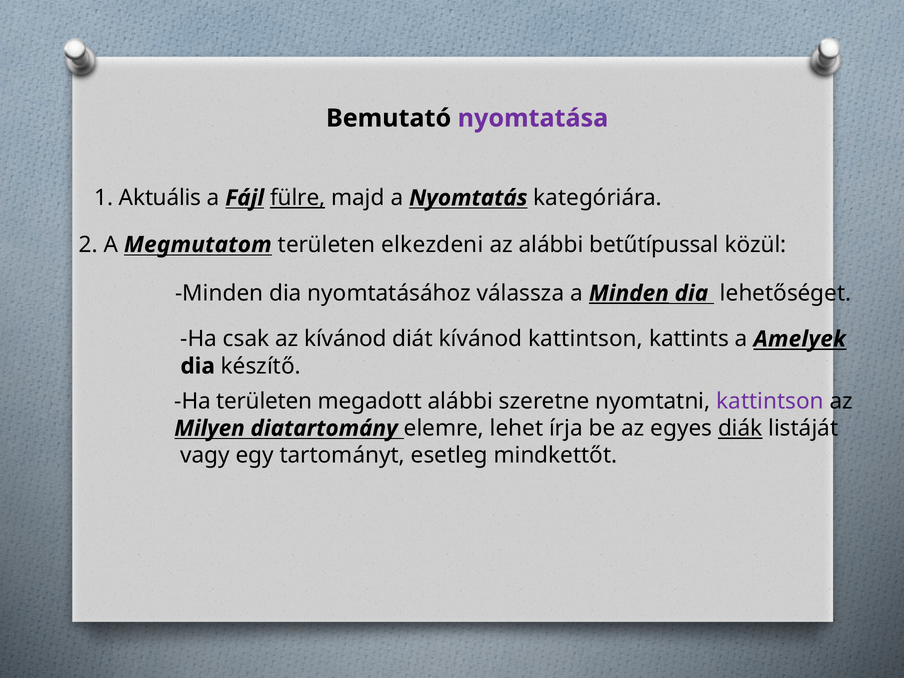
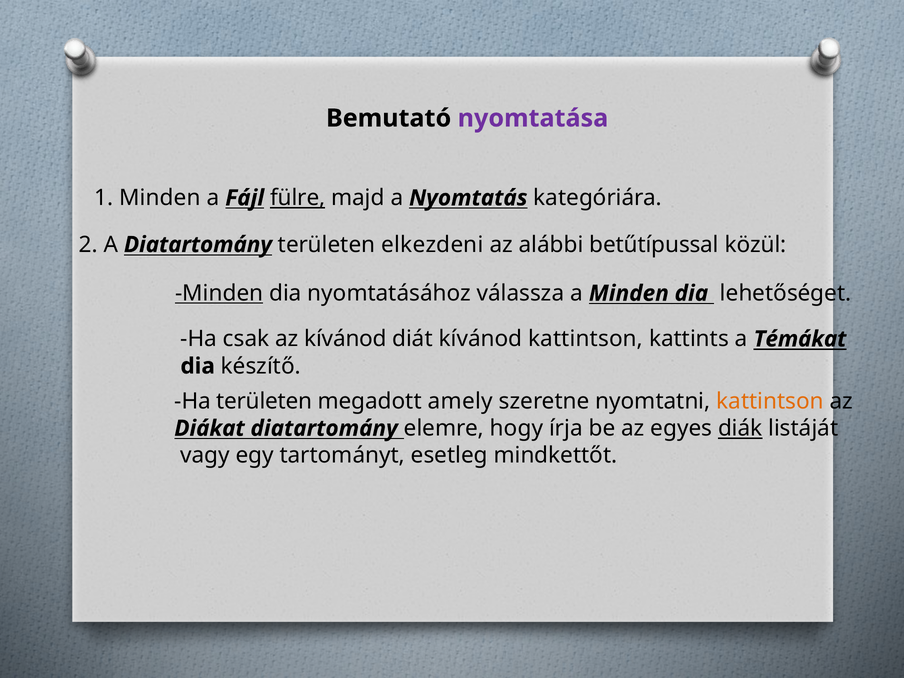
1 Aktuális: Aktuális -> Minden (160, 198)
A Megmutatom: Megmutatom -> Diatartomány (198, 245)
Minden underline: none -> present (219, 293)
Minden underline: present -> none (629, 293)
Amelyek: Amelyek -> Témákat (800, 339)
megadott alábbi: alábbi -> amely (460, 401)
kattintson colour: purple -> orange (770, 401)
Milyen: Milyen -> Diákat (209, 428)
lehet: lehet -> hogy (517, 428)
